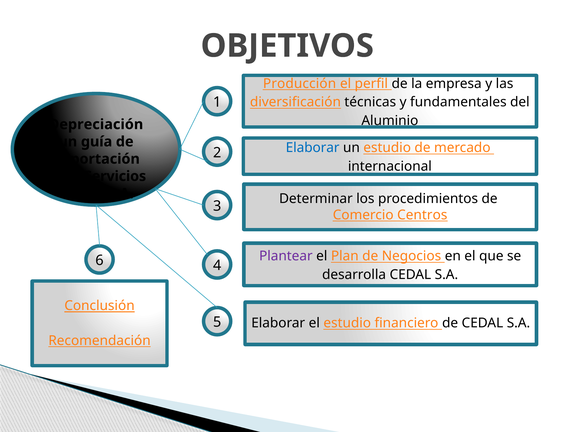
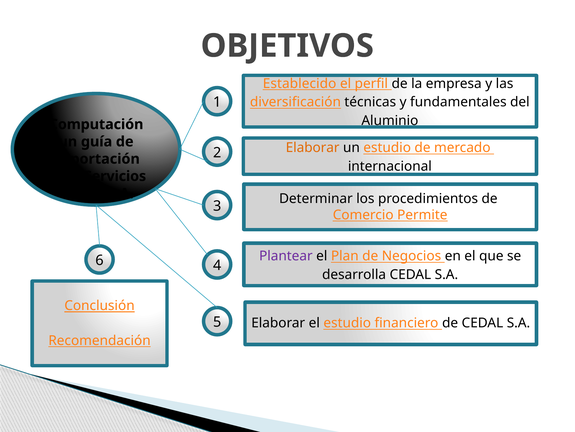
Producción: Producción -> Establecido (300, 83)
Depreciación: Depreciación -> Computación (96, 124)
Elaborar colour: blue -> orange (313, 148)
Centros: Centros -> Permite (422, 215)
